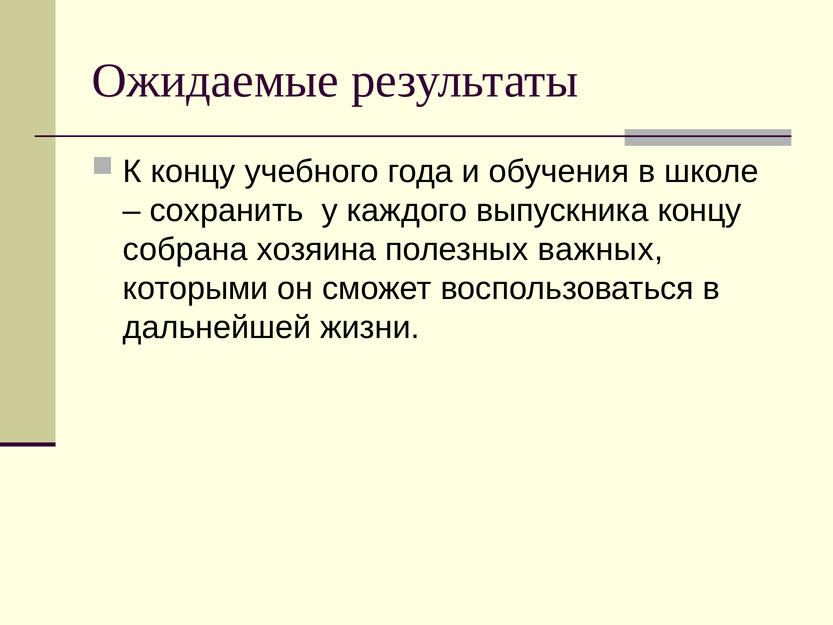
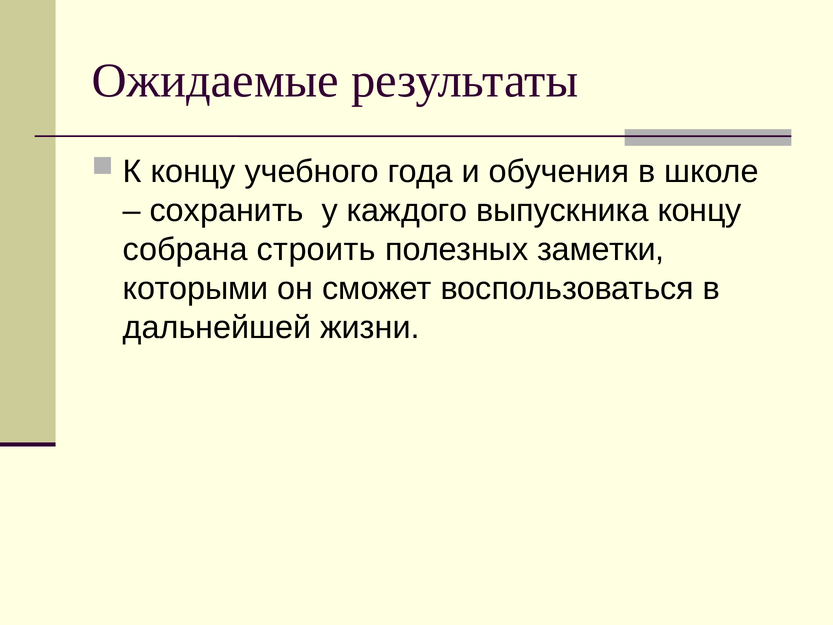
хозяина: хозяина -> строить (316, 249)
важных: важных -> заметки (601, 249)
